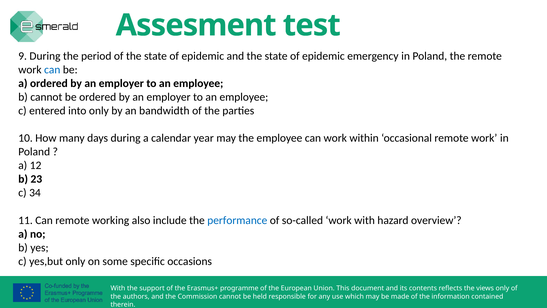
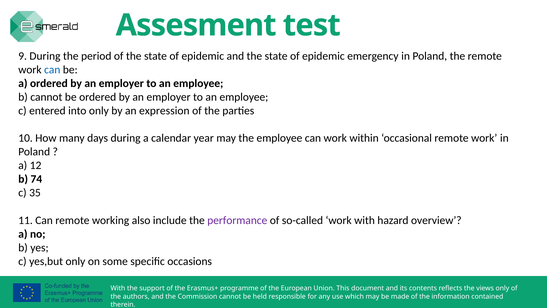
bandwidth: bandwidth -> expression (164, 111)
23: 23 -> 74 (36, 179)
34: 34 -> 35 (35, 193)
performance colour: blue -> purple (237, 220)
